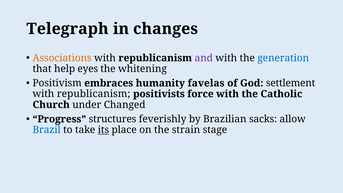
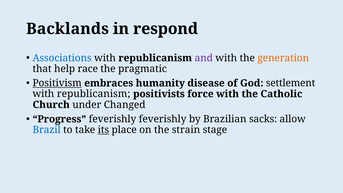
Telegraph: Telegraph -> Backlands (67, 29)
changes: changes -> respond (166, 29)
Associations colour: orange -> blue (62, 58)
generation colour: blue -> orange (283, 58)
eyes: eyes -> race (88, 69)
whitening: whitening -> pragmatic (143, 69)
Positivism underline: none -> present (57, 83)
favelas: favelas -> disease (206, 83)
Progress structures: structures -> feverishly (112, 119)
